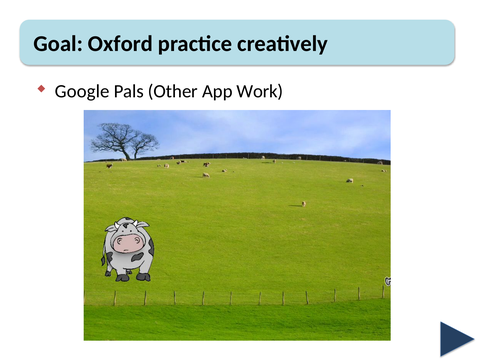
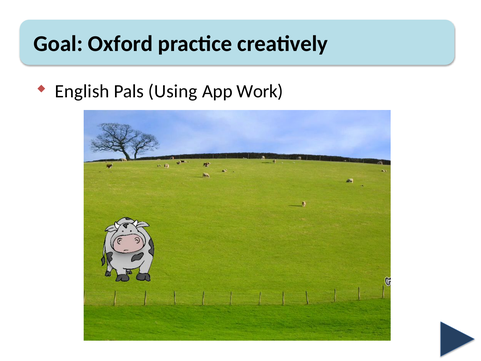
Google: Google -> English (82, 91)
Other: Other -> Using (173, 91)
